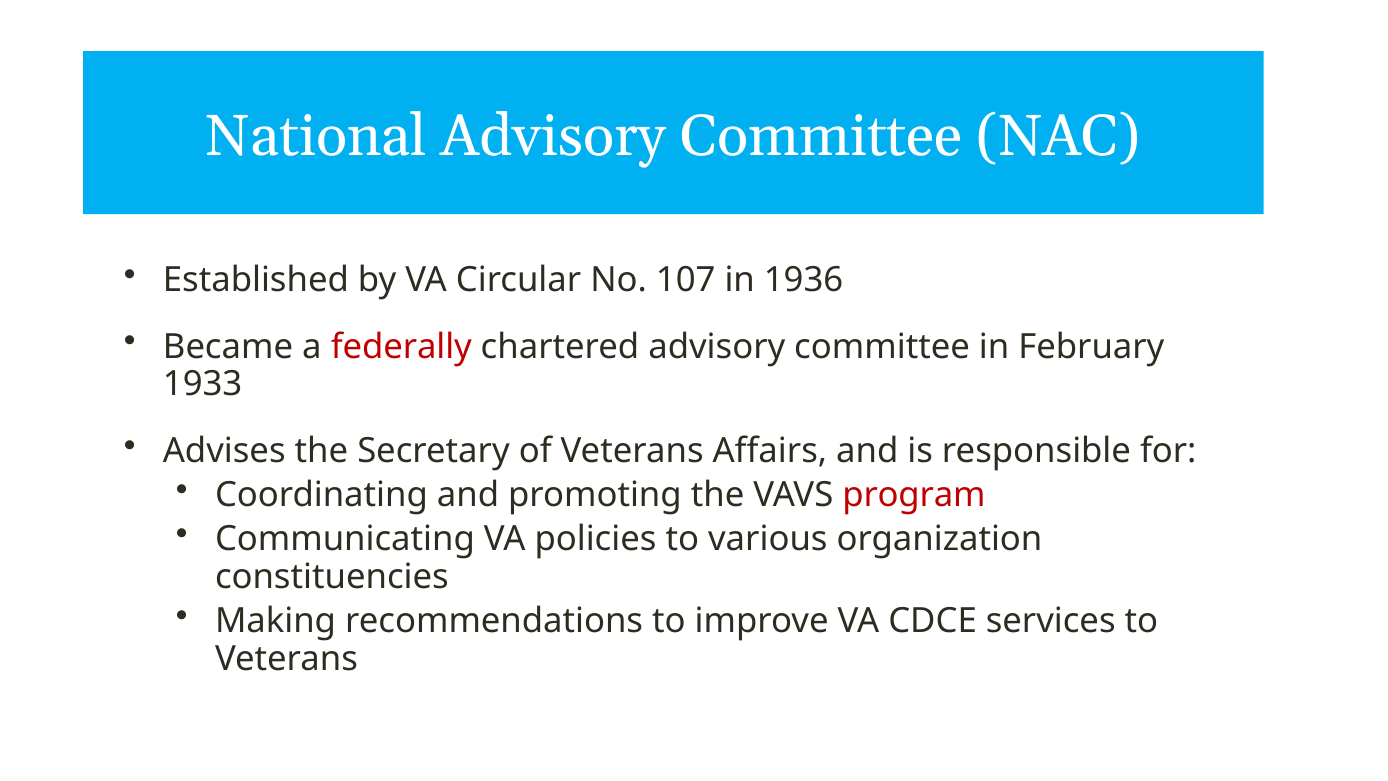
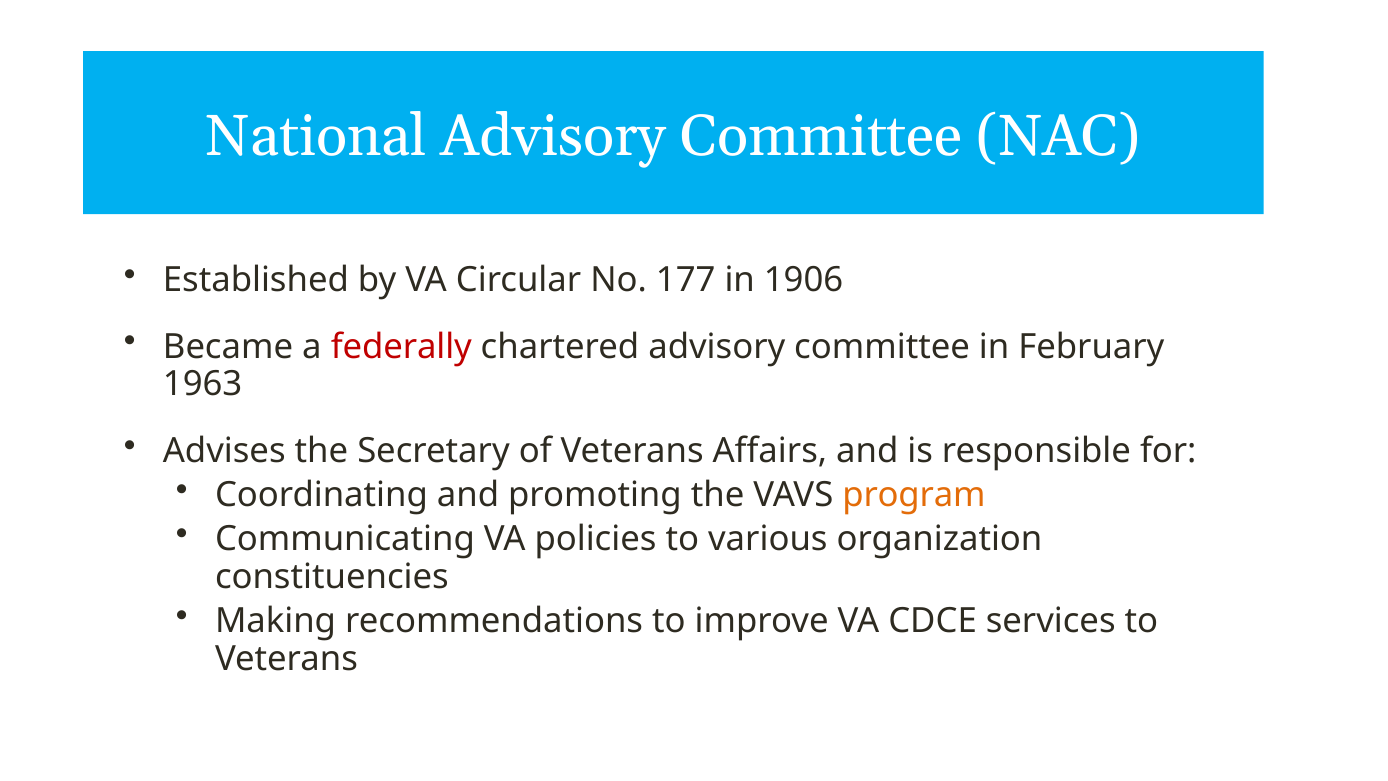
107: 107 -> 177 (686, 280)
1936: 1936 -> 1906 (804, 280)
1933: 1933 -> 1963 (203, 384)
program colour: red -> orange (914, 495)
